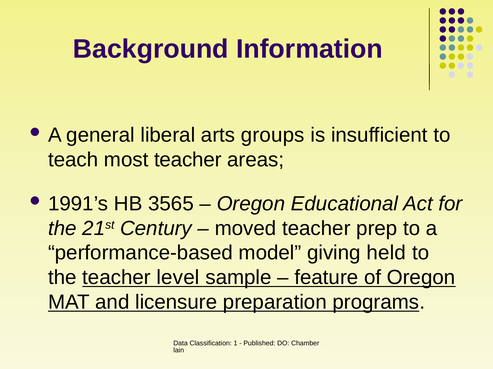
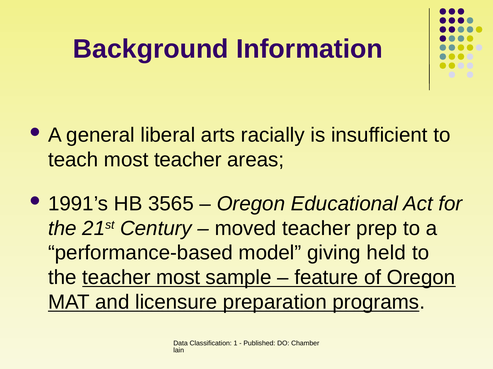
groups: groups -> racially (273, 135)
teacher level: level -> most (178, 278)
